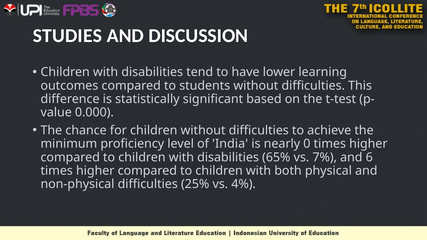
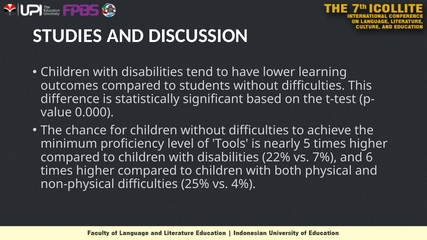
India: India -> Tools (230, 144)
0: 0 -> 5 (307, 144)
65%: 65% -> 22% (276, 157)
